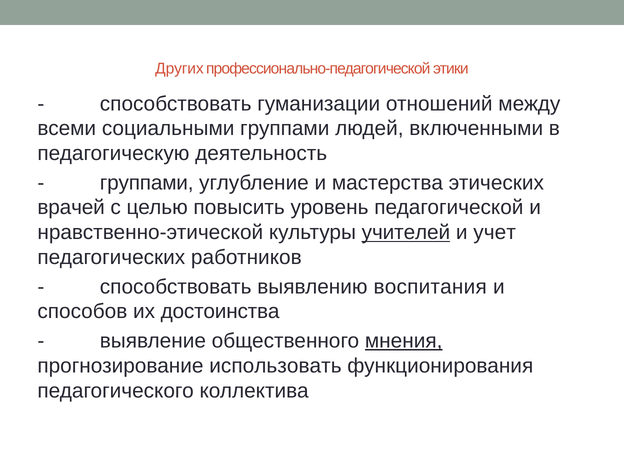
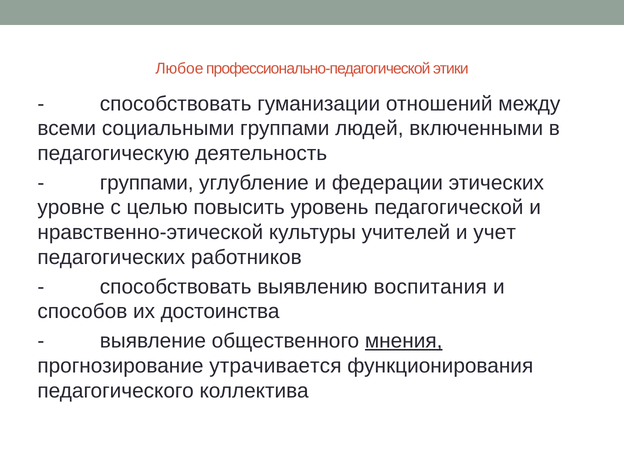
Других: Других -> Любое (179, 69)
мастерства: мастерства -> федерации (387, 183)
врачей: врачей -> уровне (71, 208)
учителей underline: present -> none (406, 233)
использовать: использовать -> утрачивается (275, 366)
